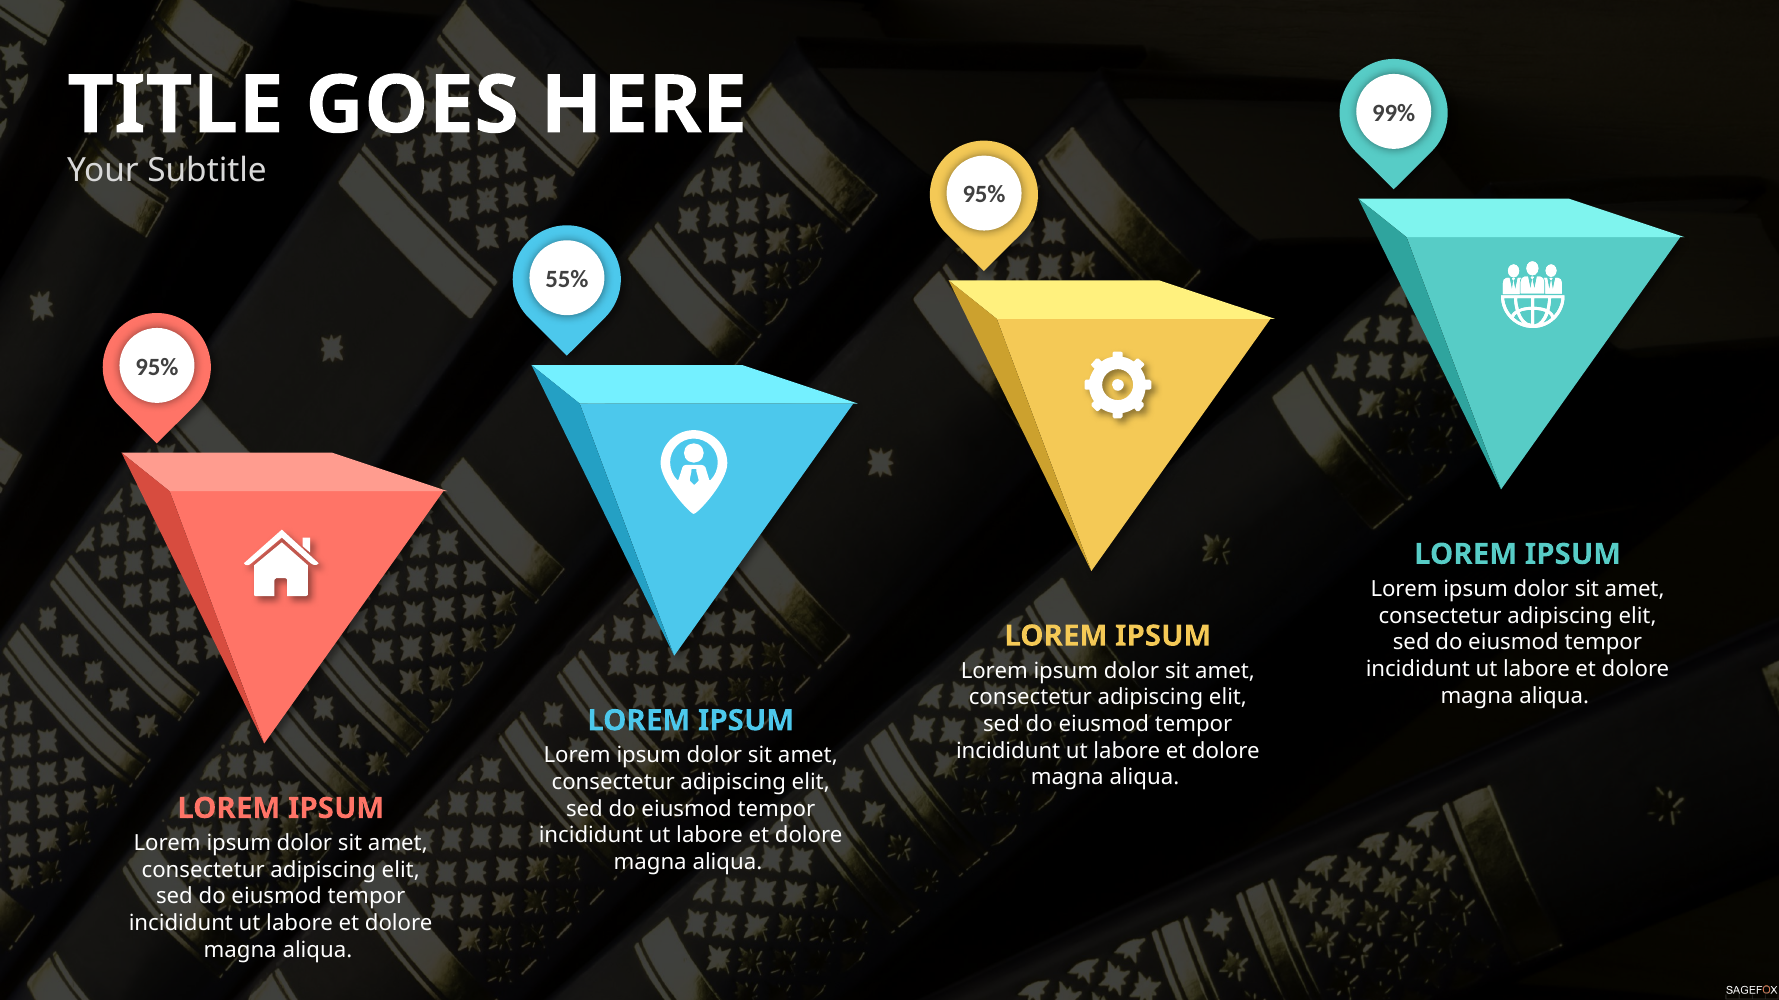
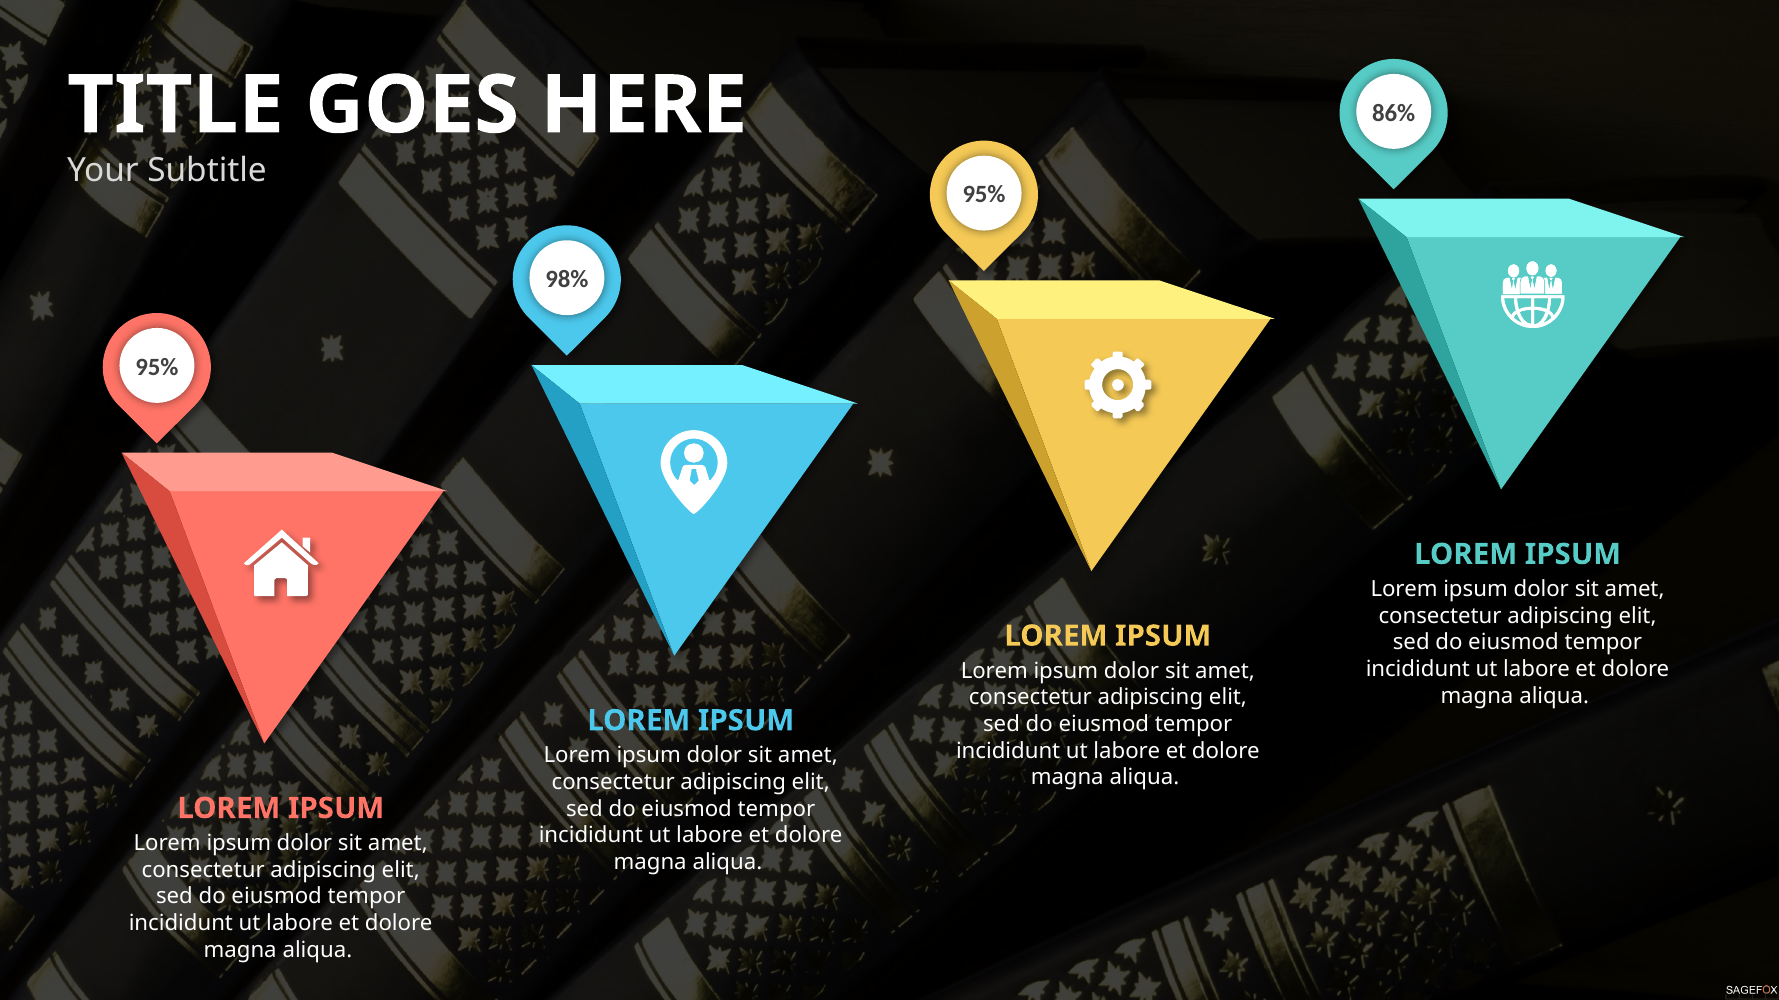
99%: 99% -> 86% (1394, 113)
55%: 55% -> 98% (567, 280)
